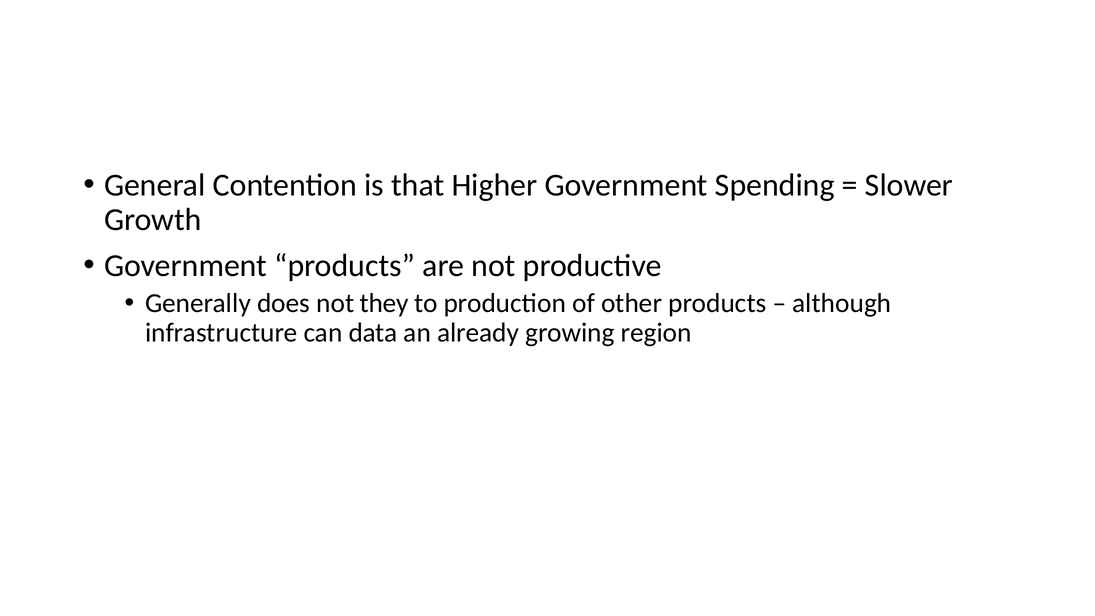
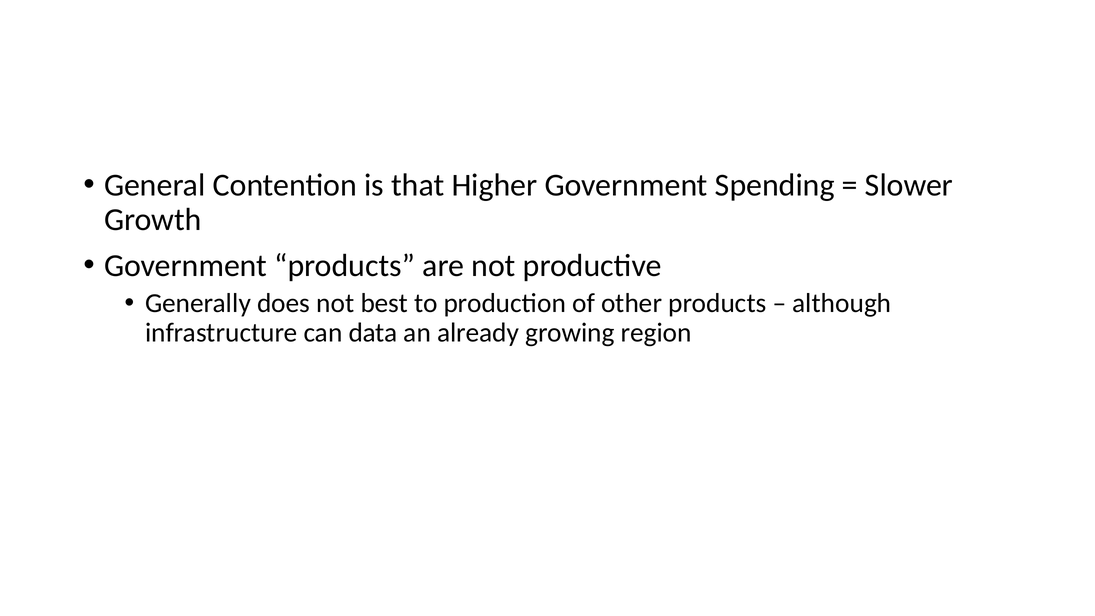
they: they -> best (384, 303)
